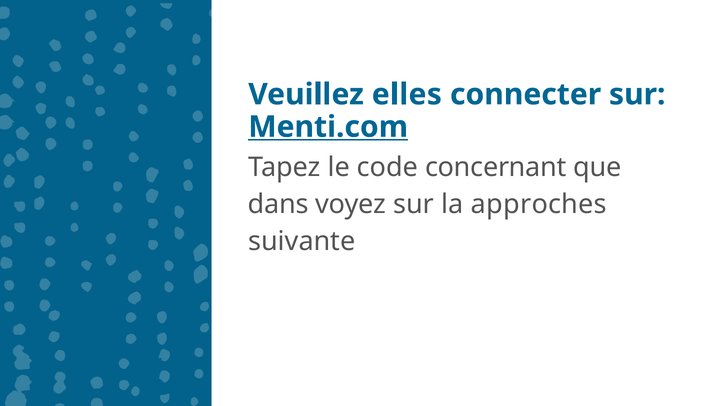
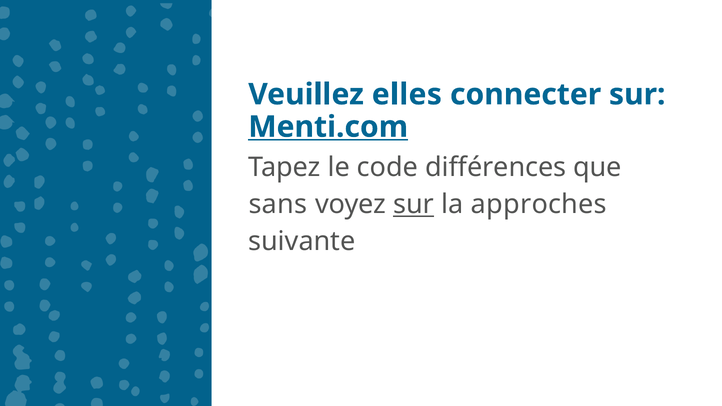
concernant: concernant -> différences (496, 168)
dans: dans -> sans (278, 205)
sur underline: none -> present (414, 205)
